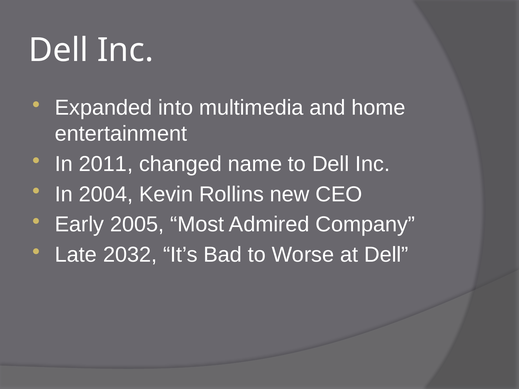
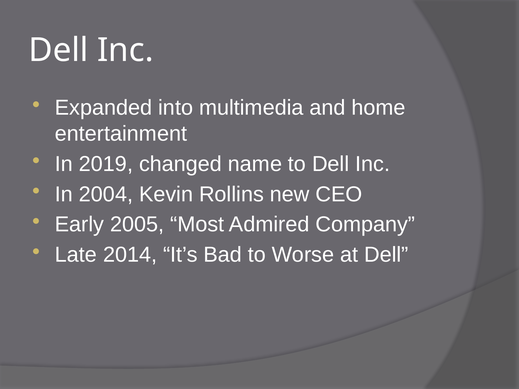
2011: 2011 -> 2019 (106, 164)
2032: 2032 -> 2014 (130, 255)
